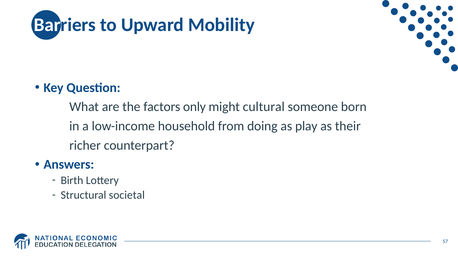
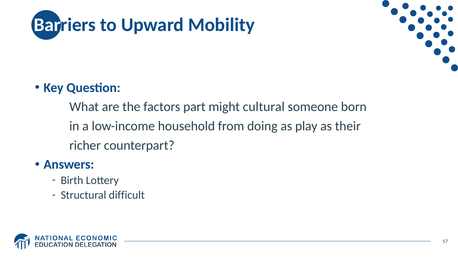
only: only -> part (194, 107)
societal: societal -> difficult (127, 195)
